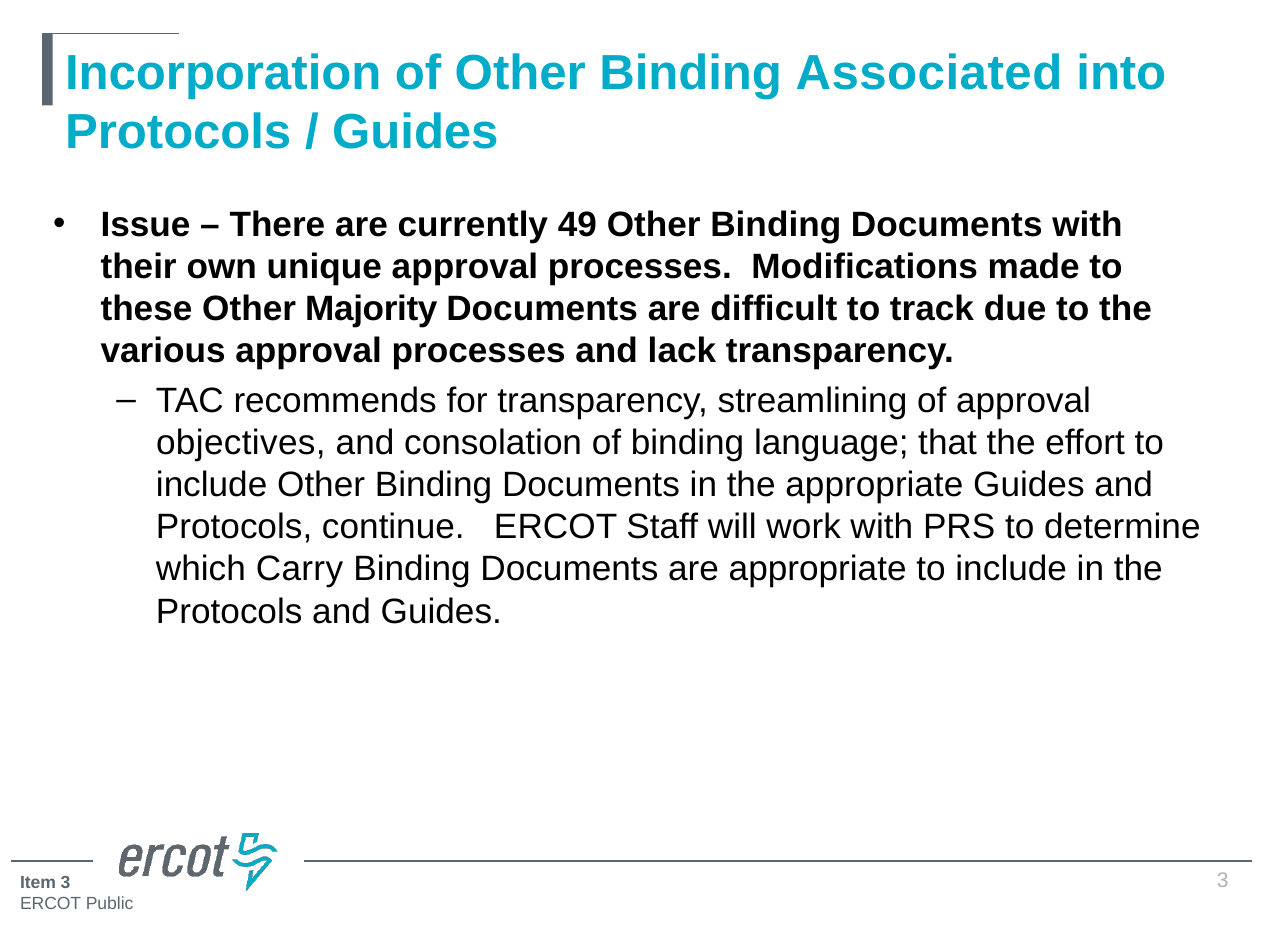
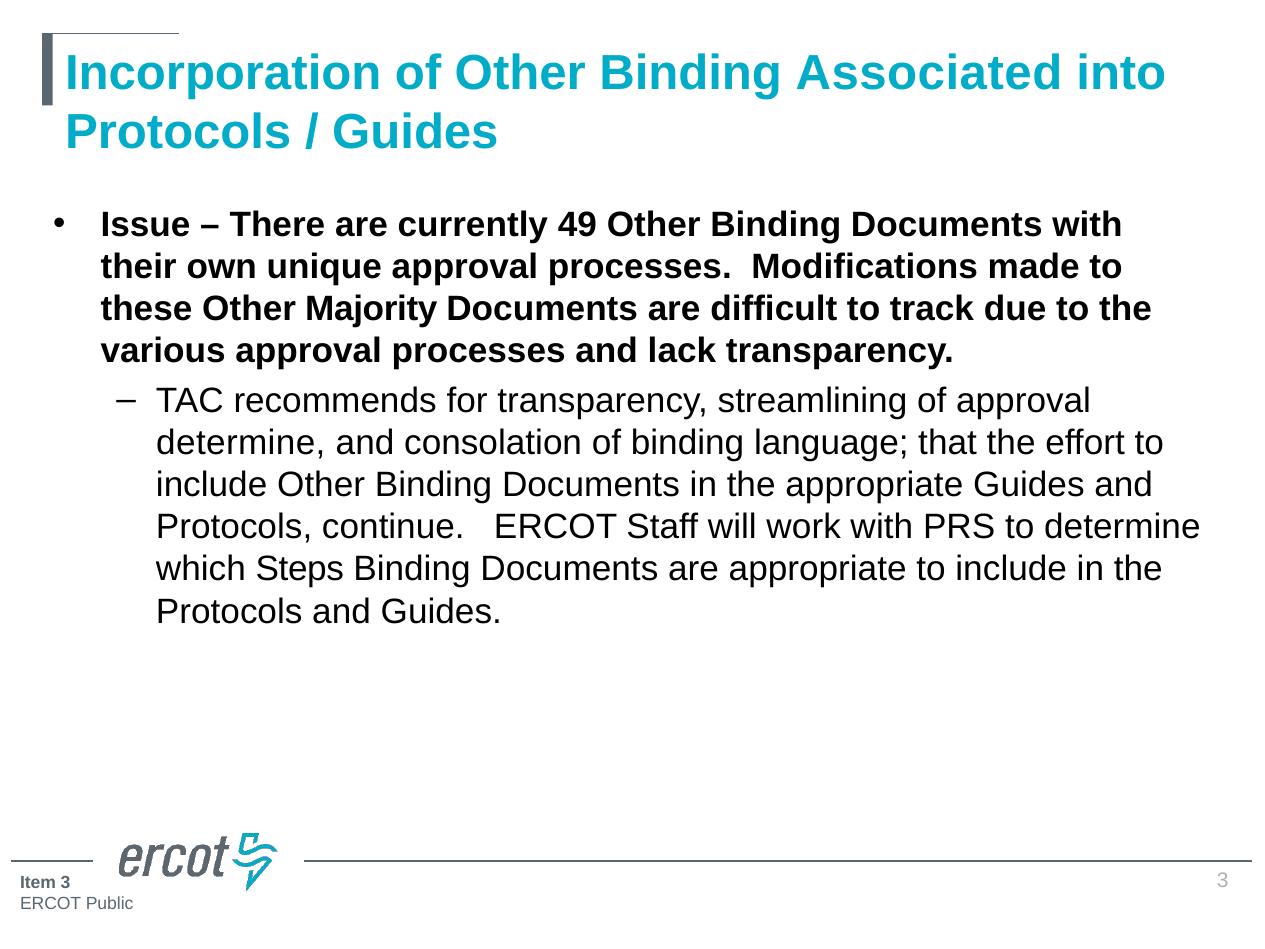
objectives: objectives -> determine (241, 443)
Carry: Carry -> Steps (300, 569)
